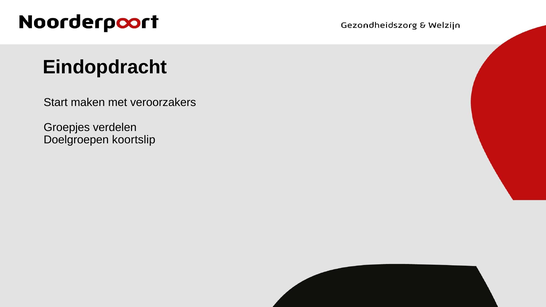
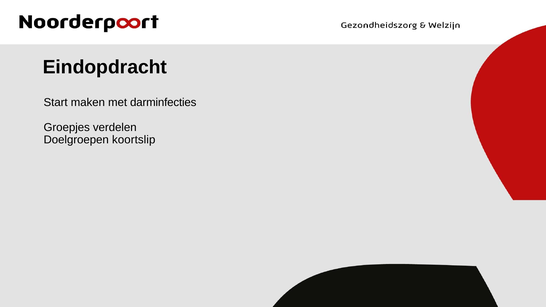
veroorzakers: veroorzakers -> darminfecties (163, 102)
